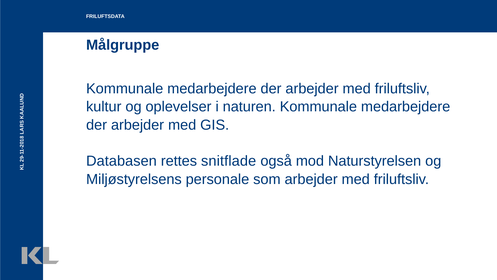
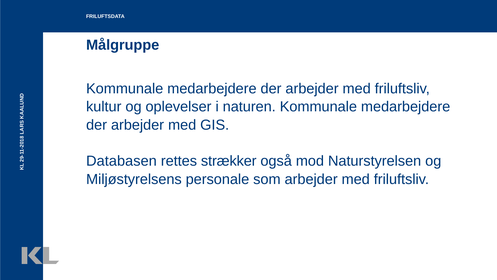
snitflade: snitflade -> strækker (229, 161)
